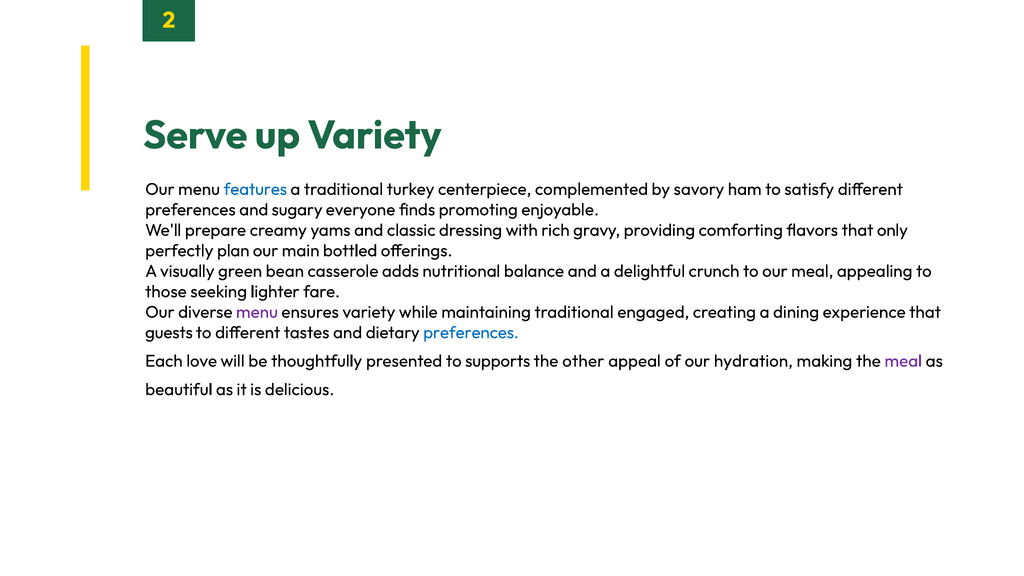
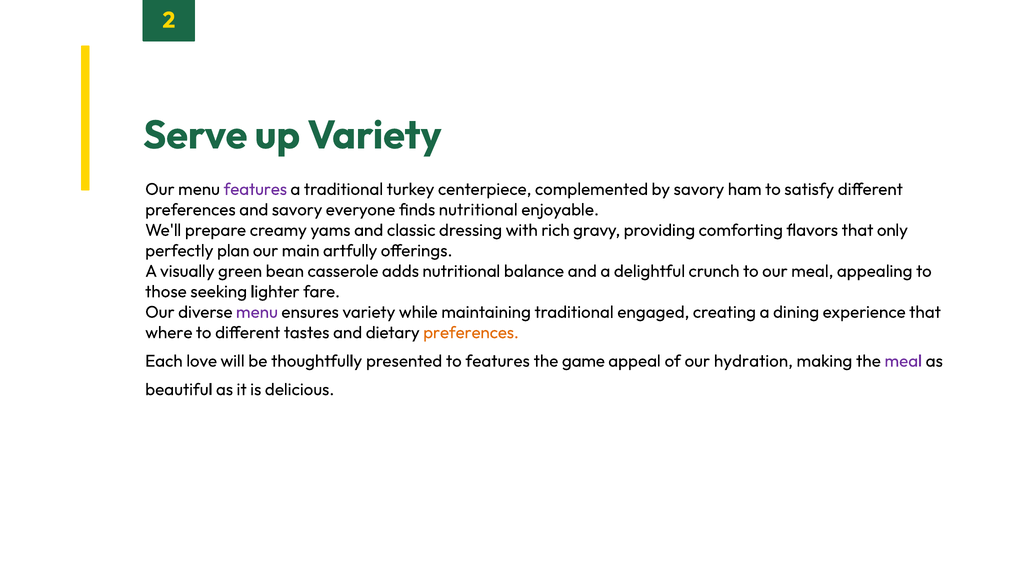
features colour: blue -> purple (255, 189)
and sugary: sugary -> savory (297, 210)
finds promoting: promoting -> nutritional (478, 210)
bottled: bottled -> artfully (350, 251)
guests: guests -> where (169, 333)
preferences colour: blue -> orange (471, 333)
to supports: supports -> features (498, 361)
other: other -> game (583, 361)
